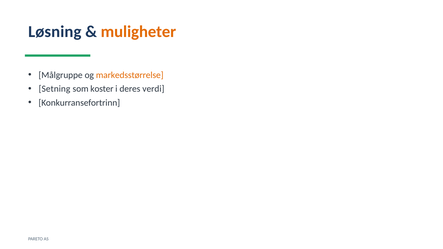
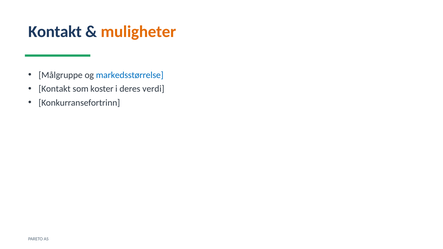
Løsning: Løsning -> Kontakt (55, 32)
markedsstørrelse colour: orange -> blue (130, 75)
Setning: Setning -> Kontakt (55, 89)
